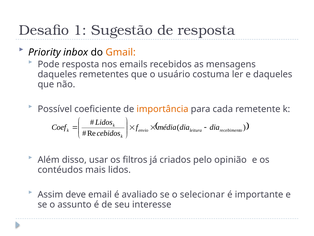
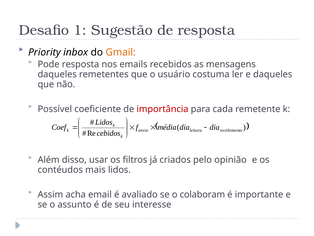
importância colour: orange -> red (162, 109)
deve: deve -> acha (76, 194)
selecionar: selecionar -> colaboram (202, 194)
